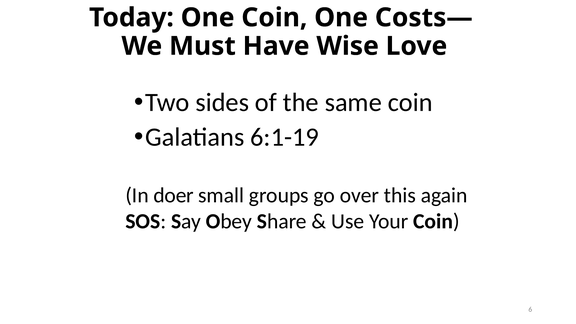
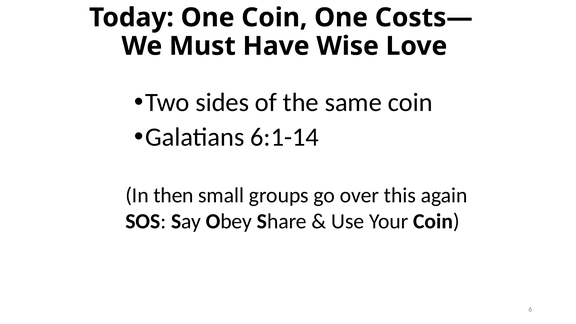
6:1-19: 6:1-19 -> 6:1-14 (285, 137)
doer: doer -> then (174, 195)
